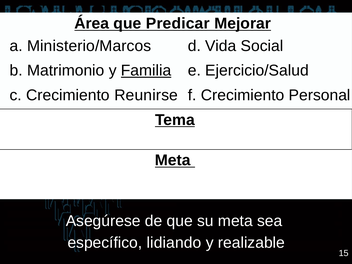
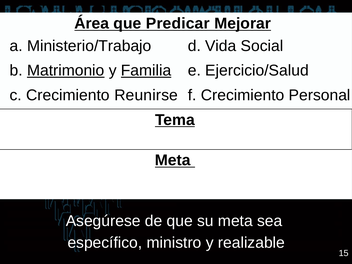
Ministerio/Marcos: Ministerio/Marcos -> Ministerio/Trabajo (89, 46)
Matrimonio underline: none -> present (66, 71)
lidiando: lidiando -> ministro (174, 243)
